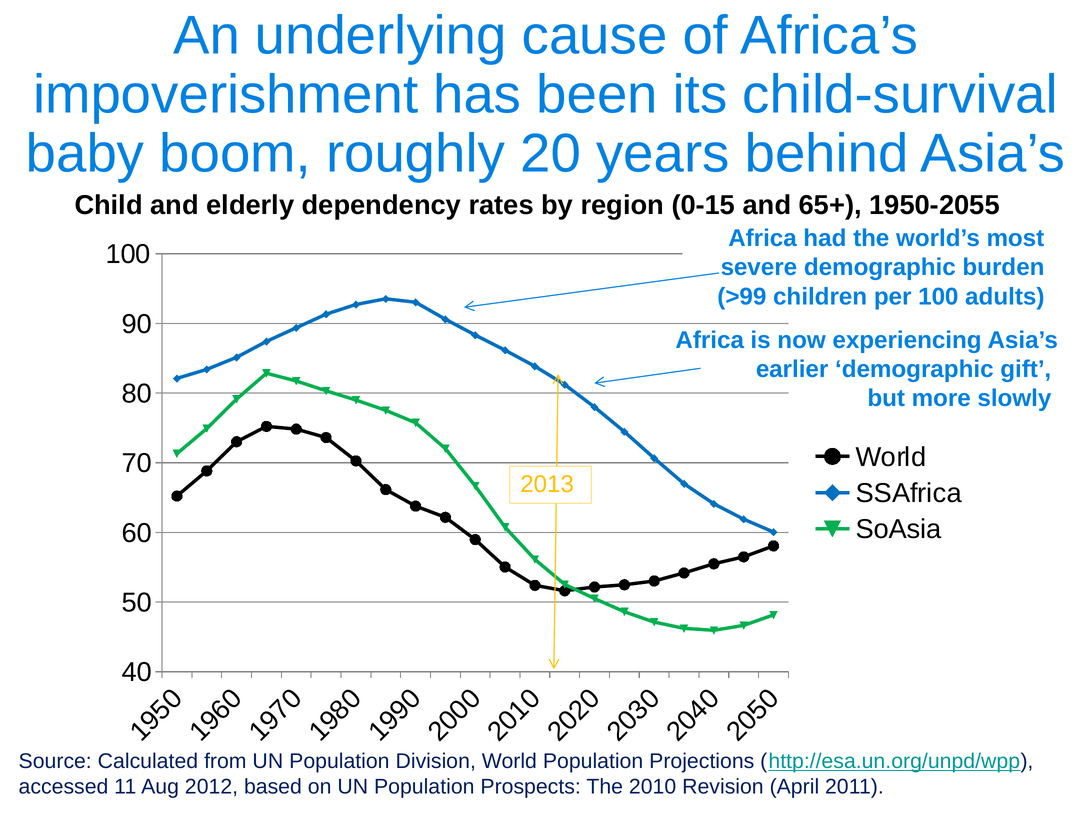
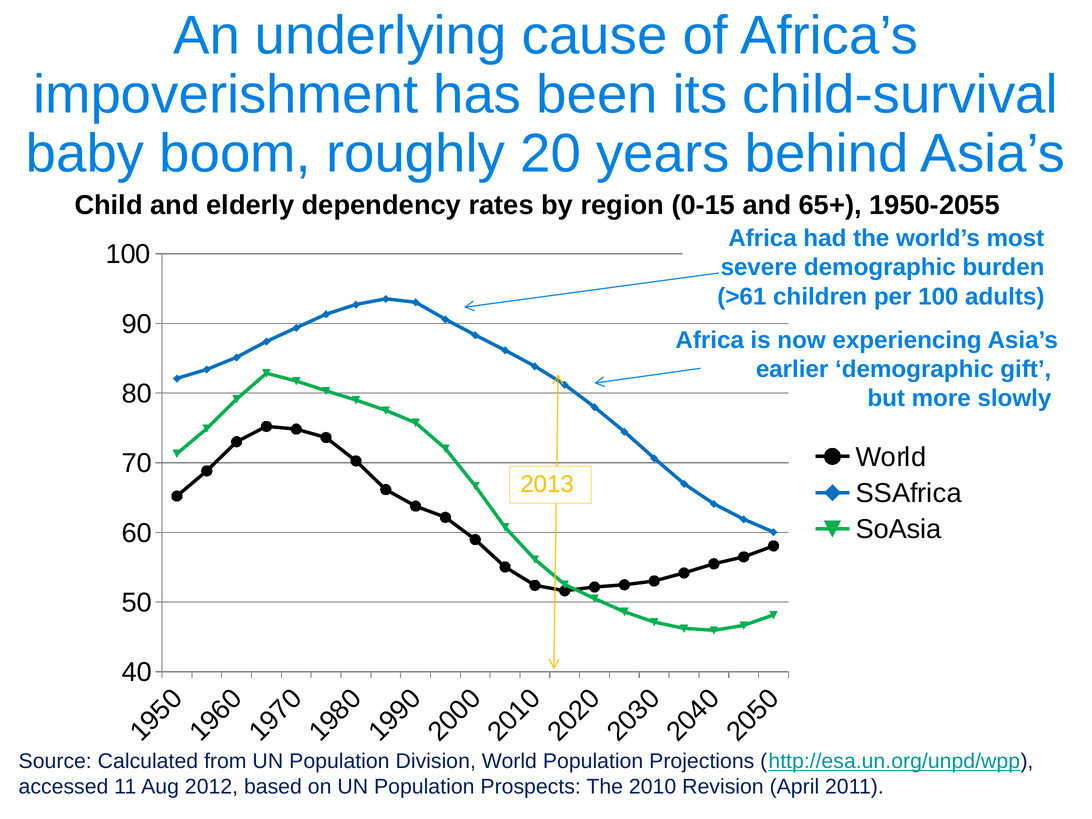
>99: >99 -> >61 (742, 297)
